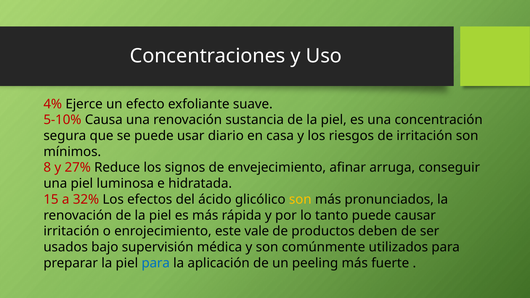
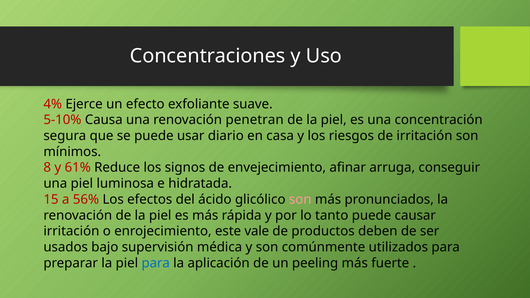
sustancia: sustancia -> penetran (255, 120)
27%: 27% -> 61% (78, 168)
32%: 32% -> 56% (86, 199)
son colour: yellow -> pink (300, 199)
